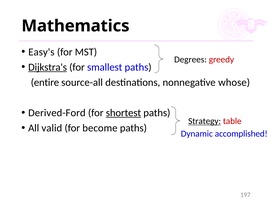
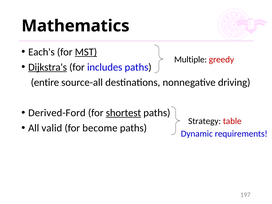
Easy's: Easy's -> Each's (41, 52)
MST underline: none -> present (86, 52)
Degrees: Degrees -> Multiple (191, 59)
smallest: smallest -> includes (105, 67)
whose: whose -> driving (234, 82)
Strategy underline: present -> none (205, 121)
accomplished: accomplished -> requirements (241, 134)
